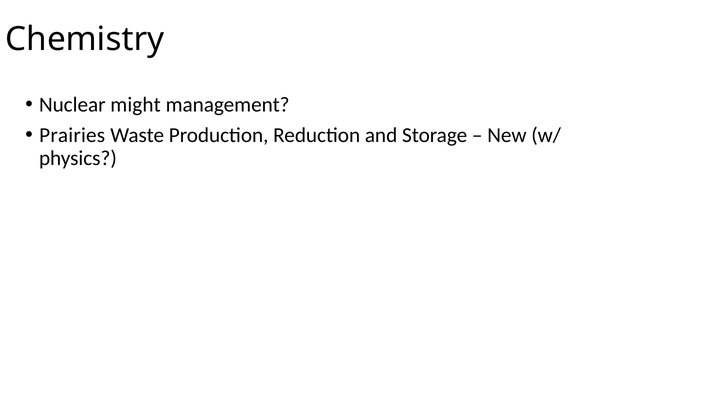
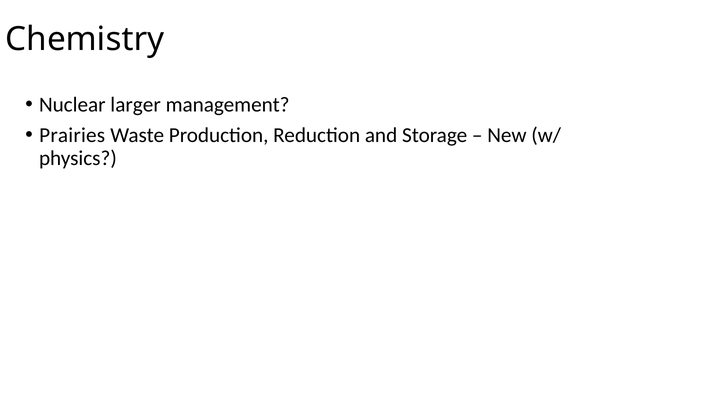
might: might -> larger (136, 105)
